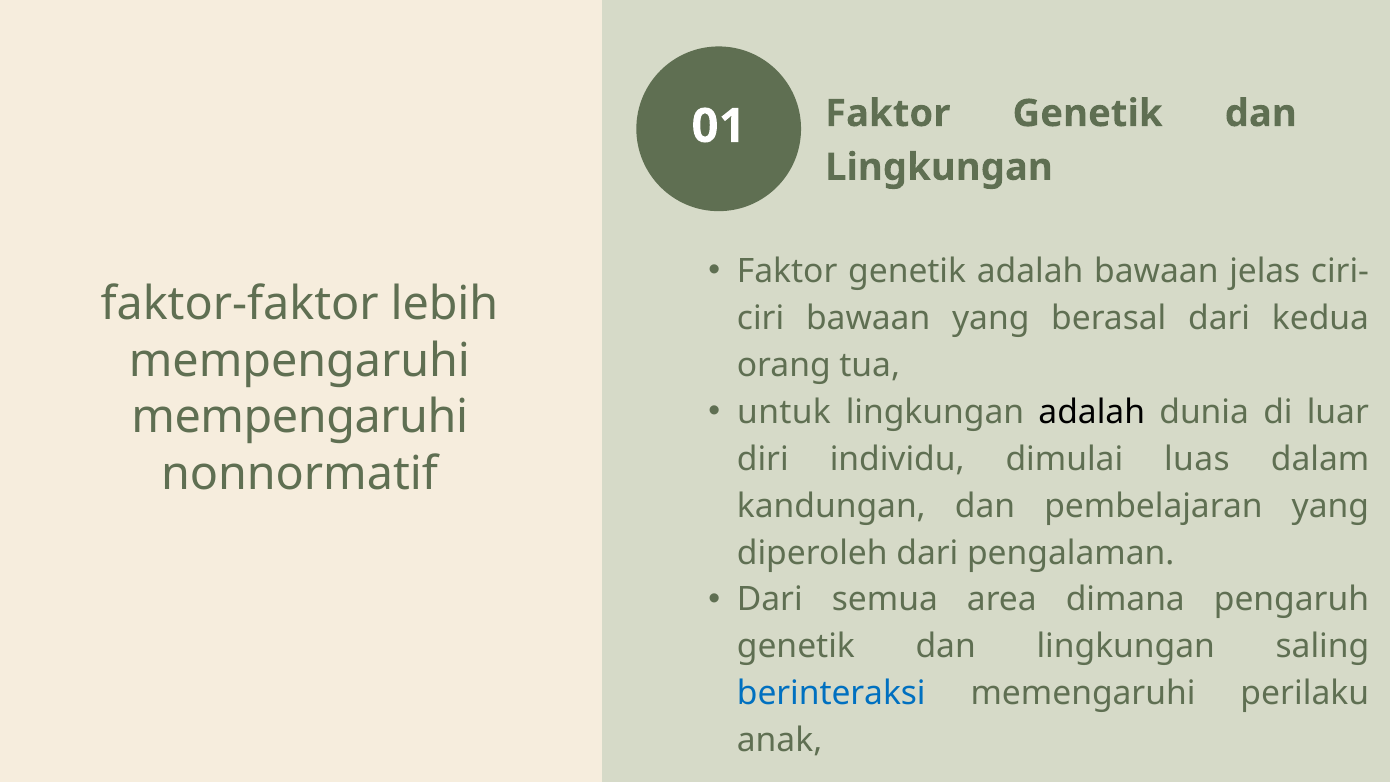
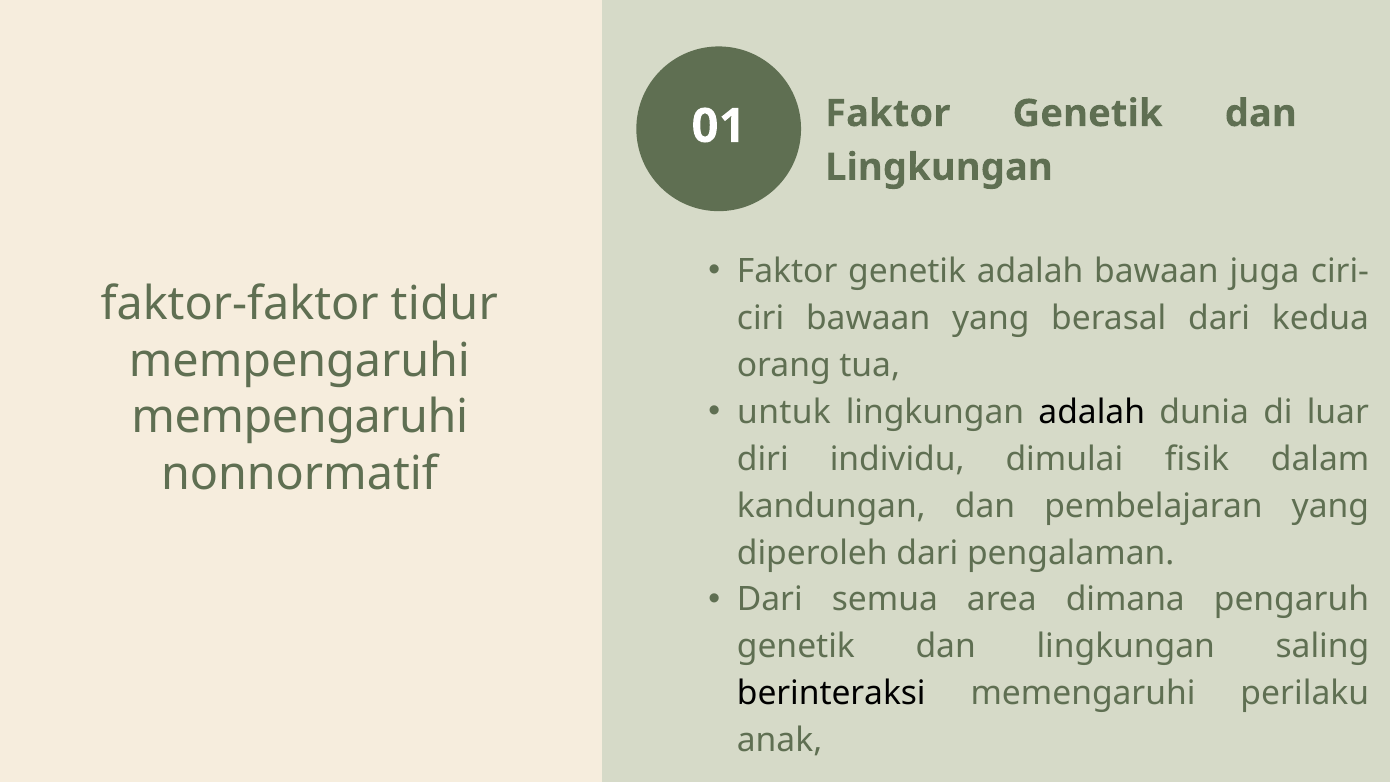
jelas: jelas -> juga (1265, 271)
lebih: lebih -> tidur (444, 304)
luas: luas -> fisik (1197, 459)
berinteraksi colour: blue -> black (831, 694)
